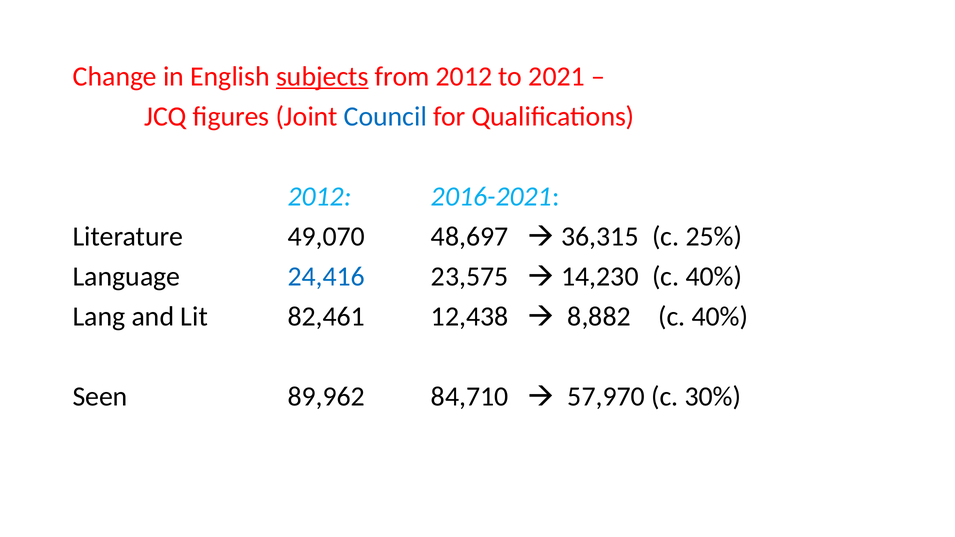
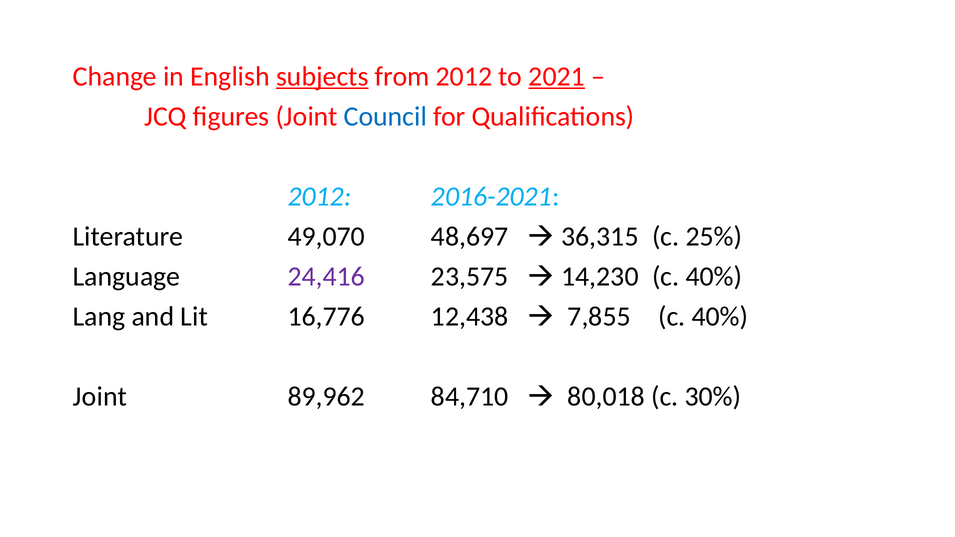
2021 underline: none -> present (557, 76)
24,416 colour: blue -> purple (326, 277)
82,461: 82,461 -> 16,776 (326, 317)
8,882: 8,882 -> 7,855 (599, 317)
Seen: Seen -> Joint (100, 397)
57,970: 57,970 -> 80,018 (606, 397)
